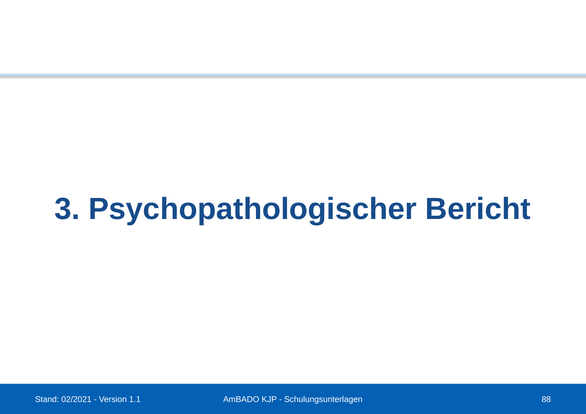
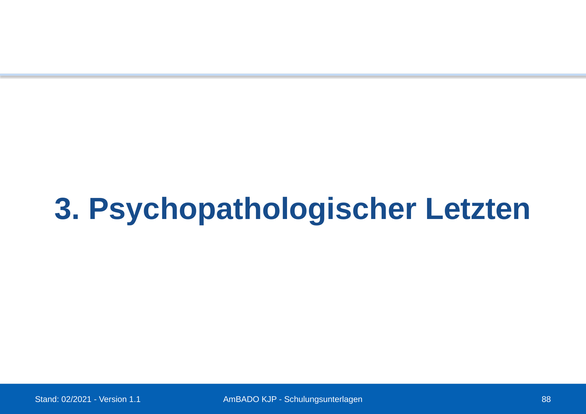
Bericht: Bericht -> Letzten (478, 209)
